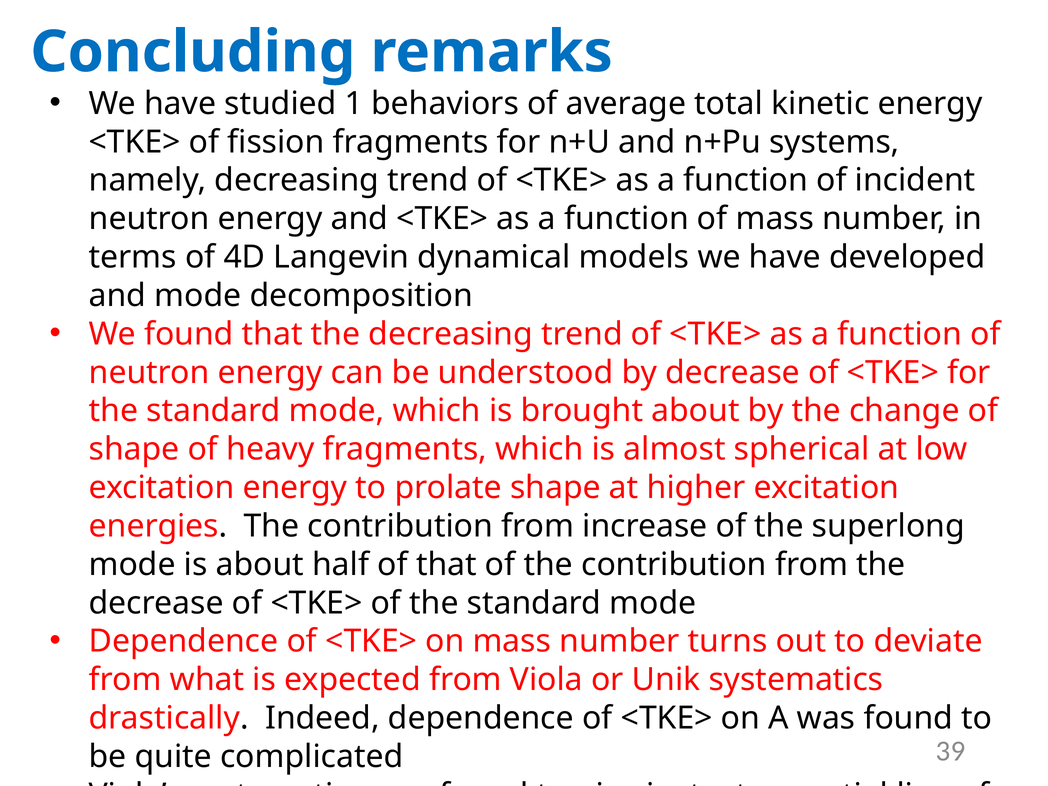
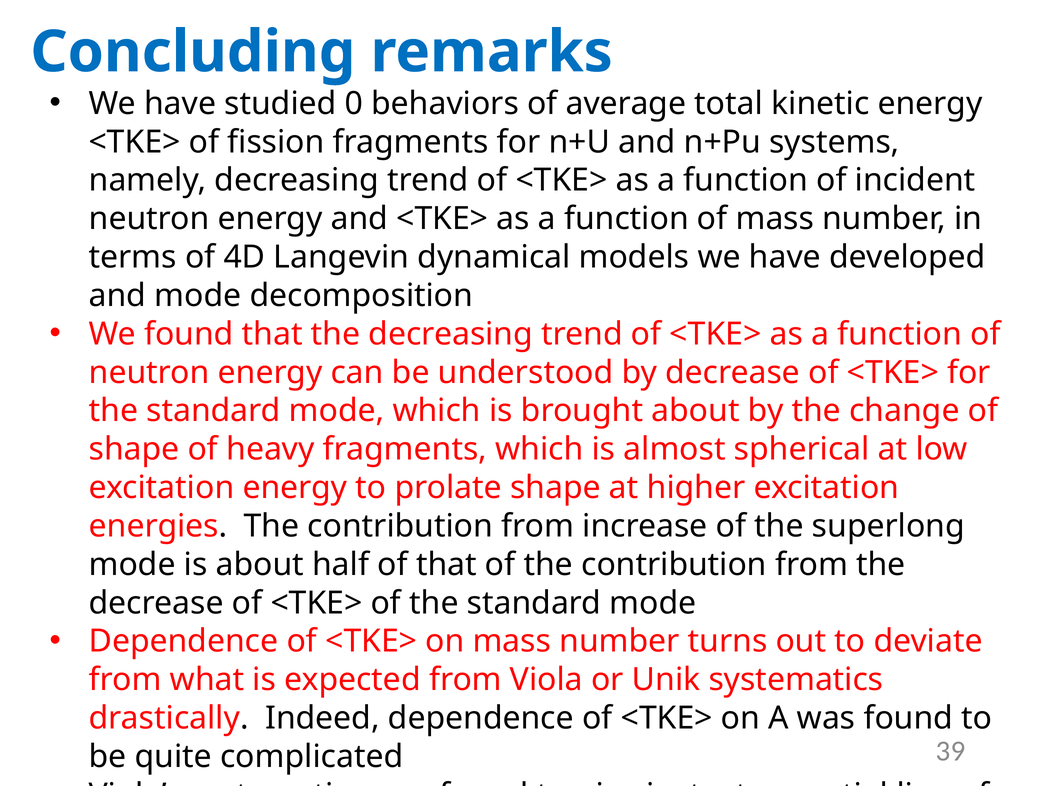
1: 1 -> 0 (354, 104)
